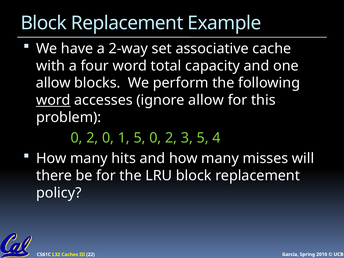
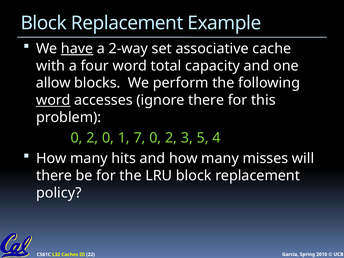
have underline: none -> present (77, 49)
ignore allow: allow -> there (206, 100)
1 5: 5 -> 7 (140, 138)
